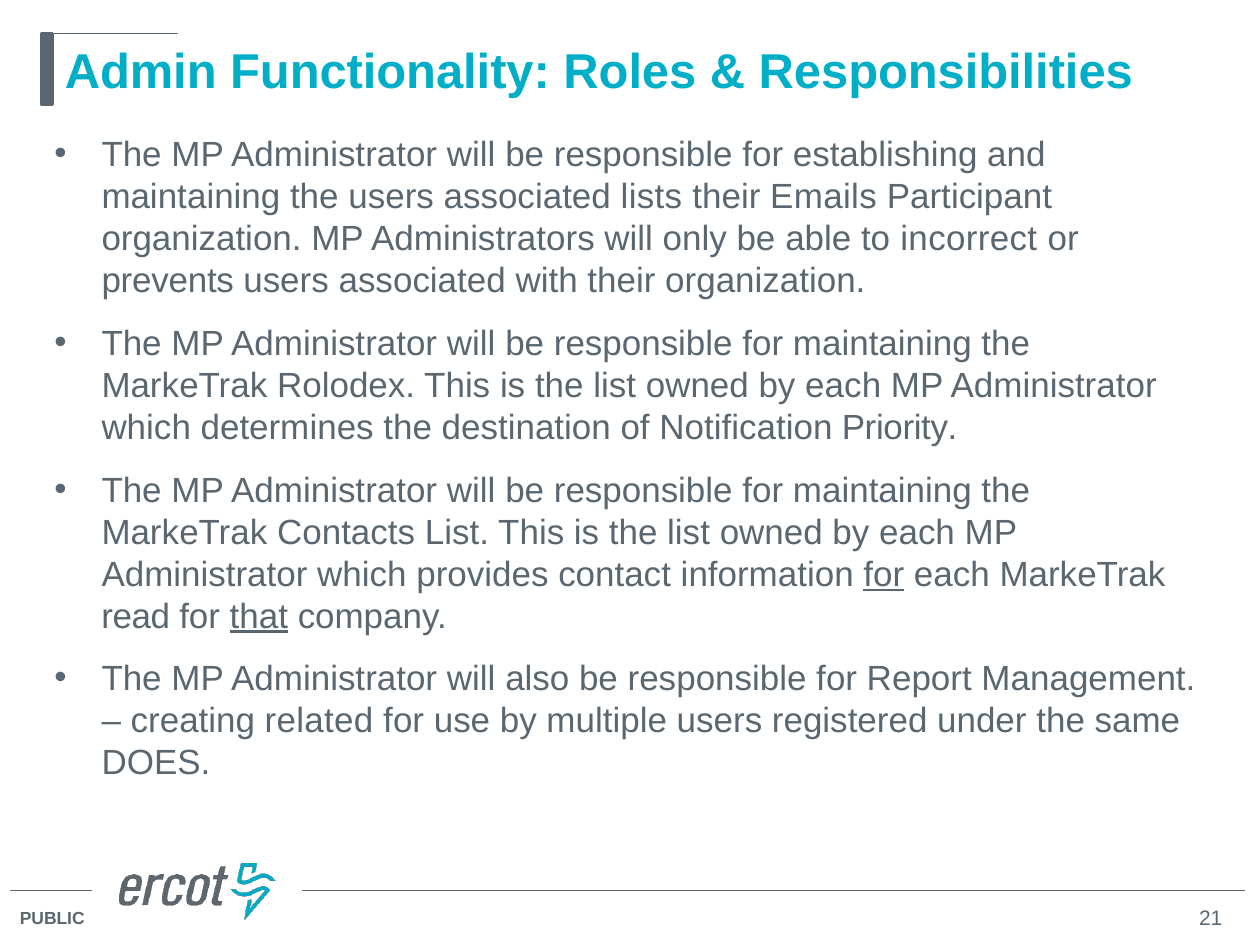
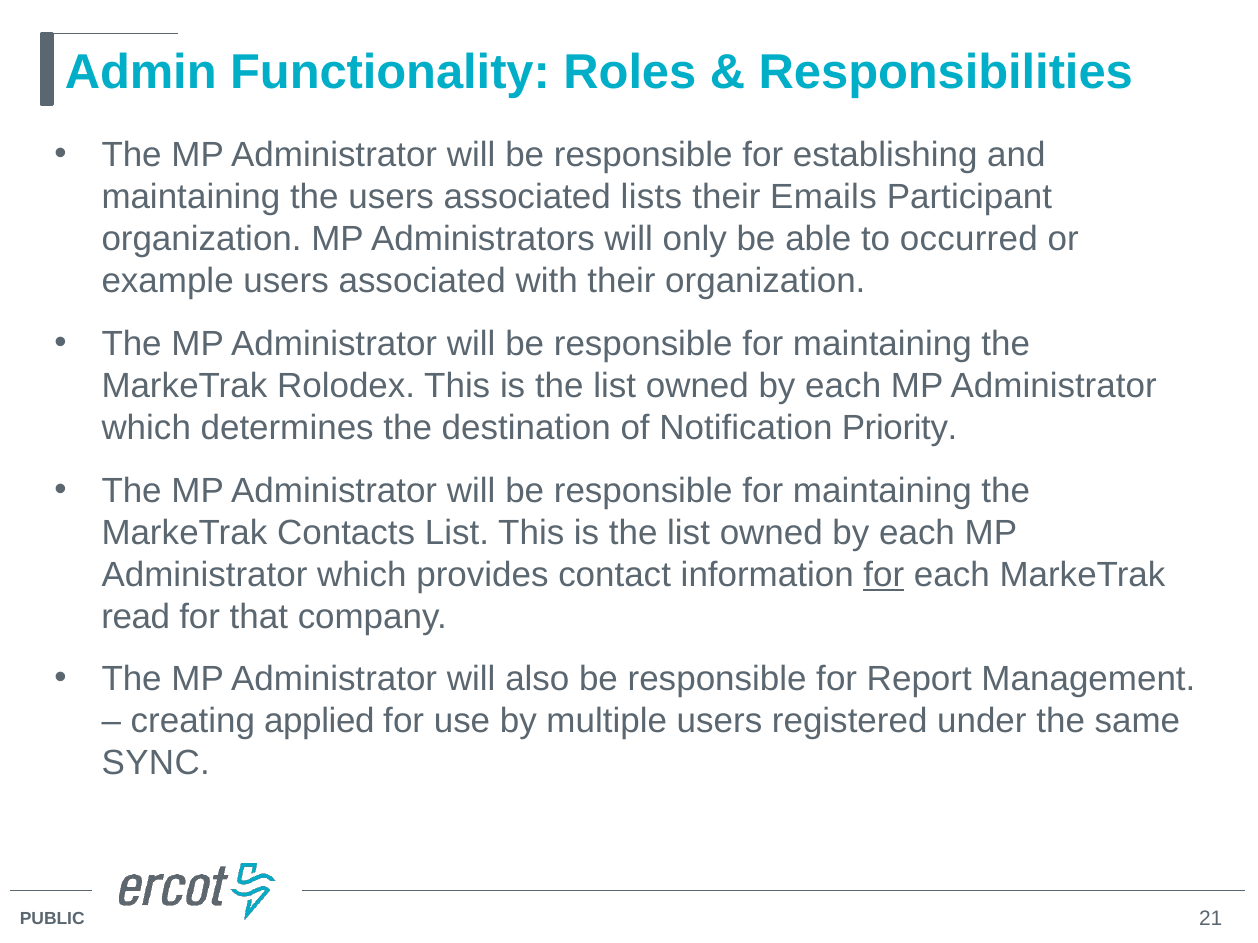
incorrect: incorrect -> occurred (969, 239)
prevents: prevents -> example (168, 281)
that underline: present -> none (259, 617)
related: related -> applied (319, 722)
DOES: DOES -> SYNC (156, 764)
